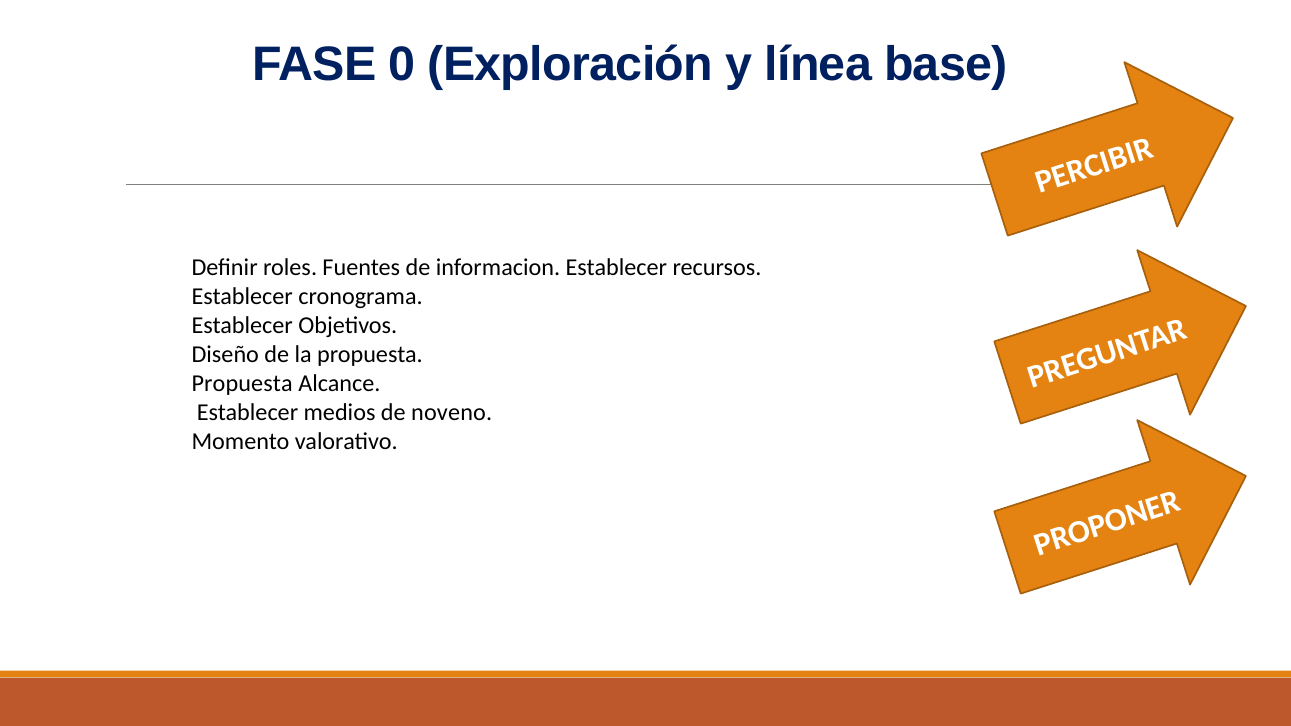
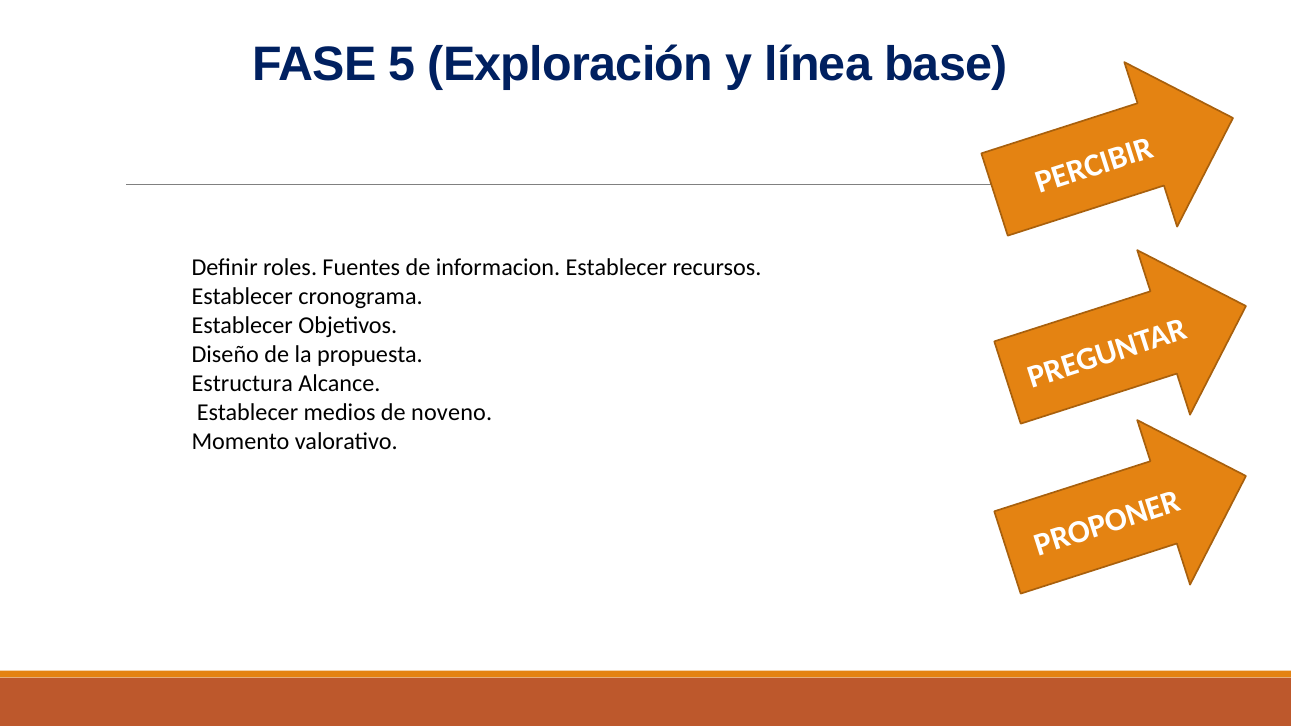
0: 0 -> 5 (402, 64)
Propuesta: Propuesta -> Estructura (242, 384)
